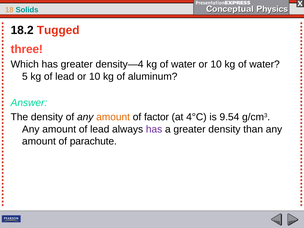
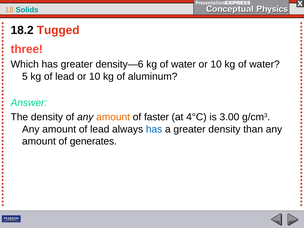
density—4: density—4 -> density—6 (120, 64)
factor: factor -> faster (156, 117)
9.54: 9.54 -> 3.00 (229, 117)
has colour: purple -> blue (154, 129)
parachute: parachute -> generates (93, 141)
